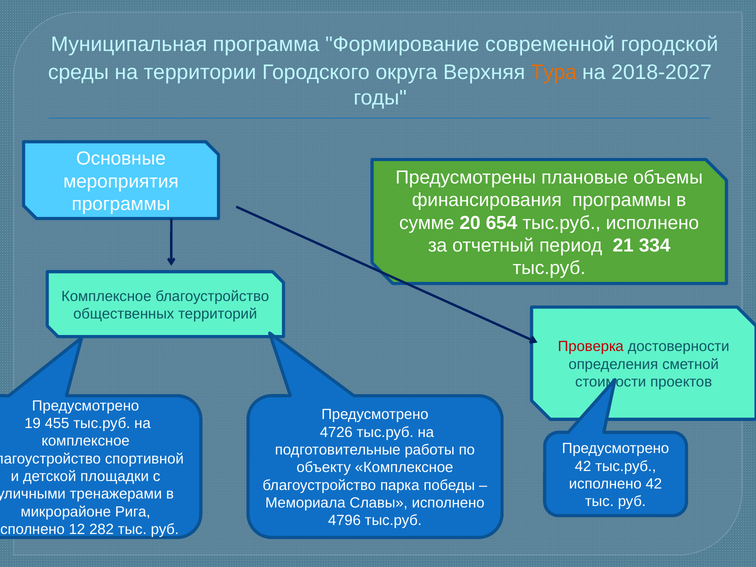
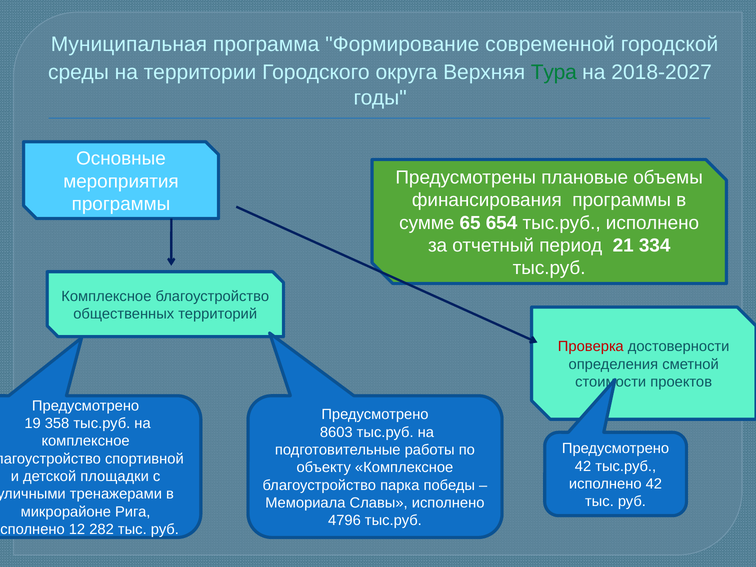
Тура colour: orange -> green (554, 72)
20: 20 -> 65 (470, 223)
455: 455 -> 358 (57, 423)
4726: 4726 -> 8603 (336, 432)
